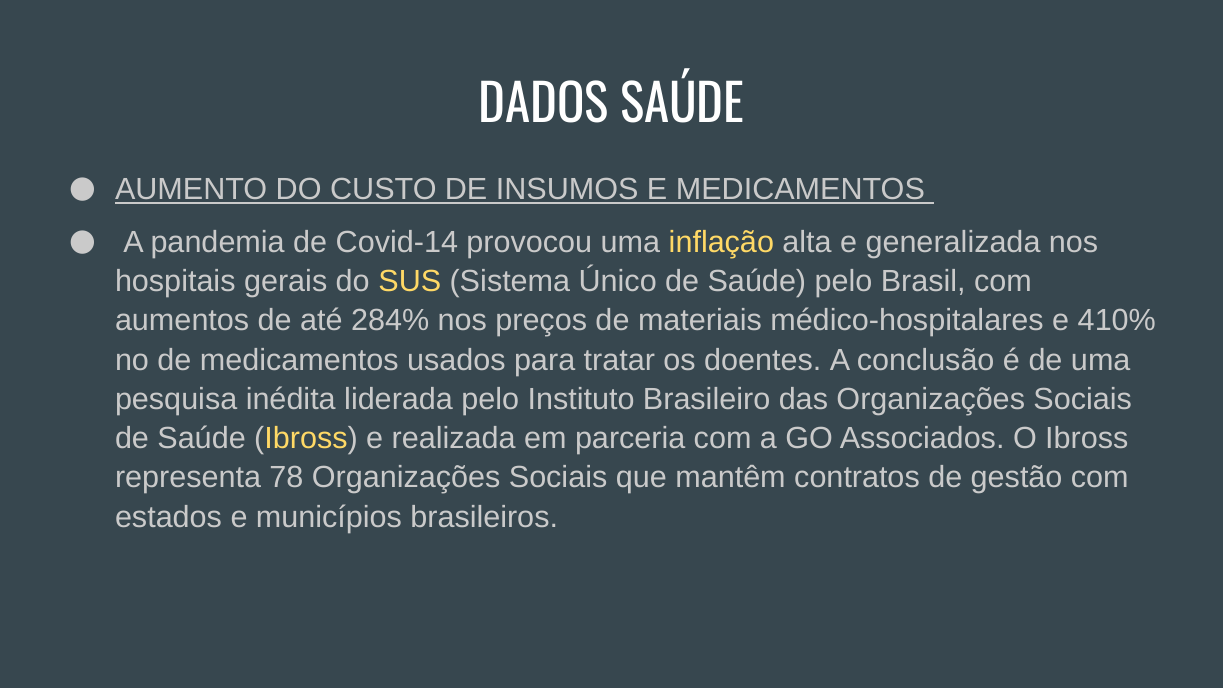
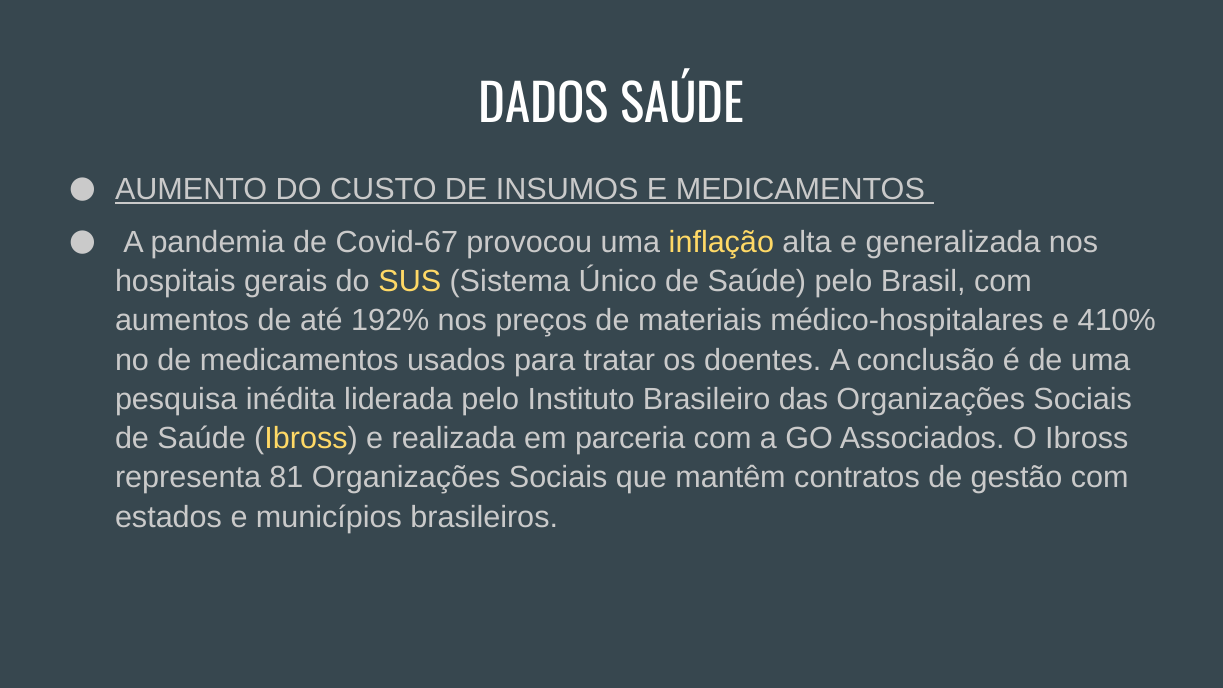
Covid-14: Covid-14 -> Covid-67 (397, 242)
284%: 284% -> 192% (390, 321)
78: 78 -> 81 (286, 478)
